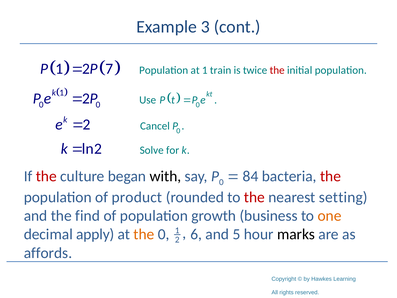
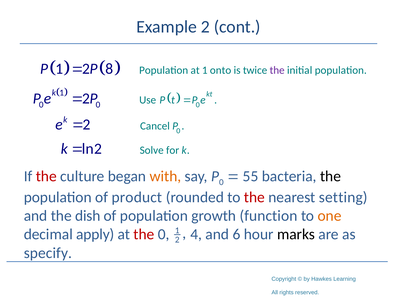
Example 3: 3 -> 2 (205, 27)
train: train -> onto (221, 70)
the colour: red -> purple (277, 70)
7: 7 -> 8 (109, 69)
with colour: black -> orange (165, 176)
84: 84 -> 55 (251, 176)
the colour: red -> black (331, 176)
find: find -> dish (88, 216)
business: business -> function (269, 216)
the colour: orange -> red (144, 234)
6: 6 -> 4 (196, 234)
5: 5 -> 6 (236, 234)
affords: affords -> specify (48, 253)
